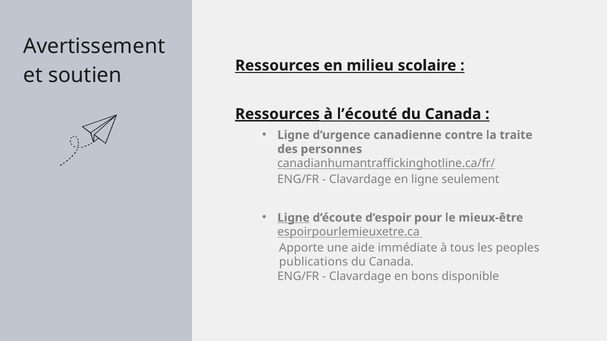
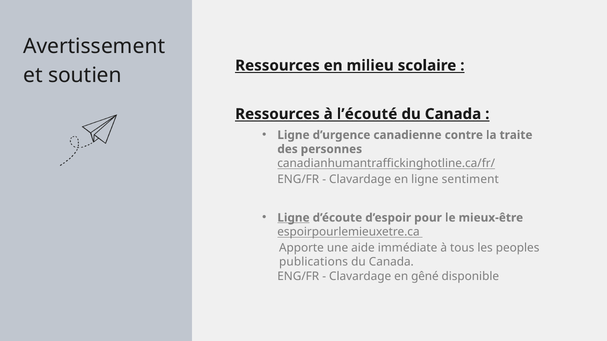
Ressources underline: present -> none (277, 114)
seulement: seulement -> sentiment (470, 180)
bons: bons -> gêné (425, 277)
